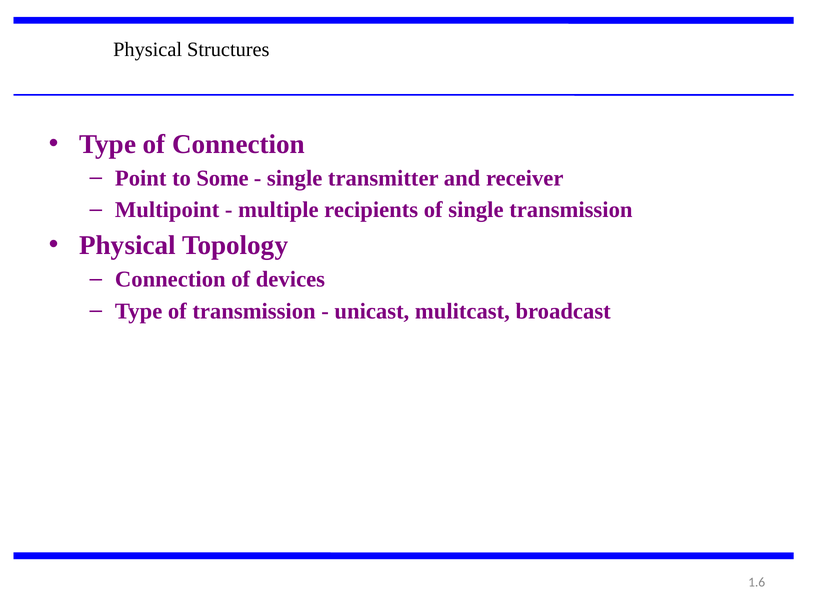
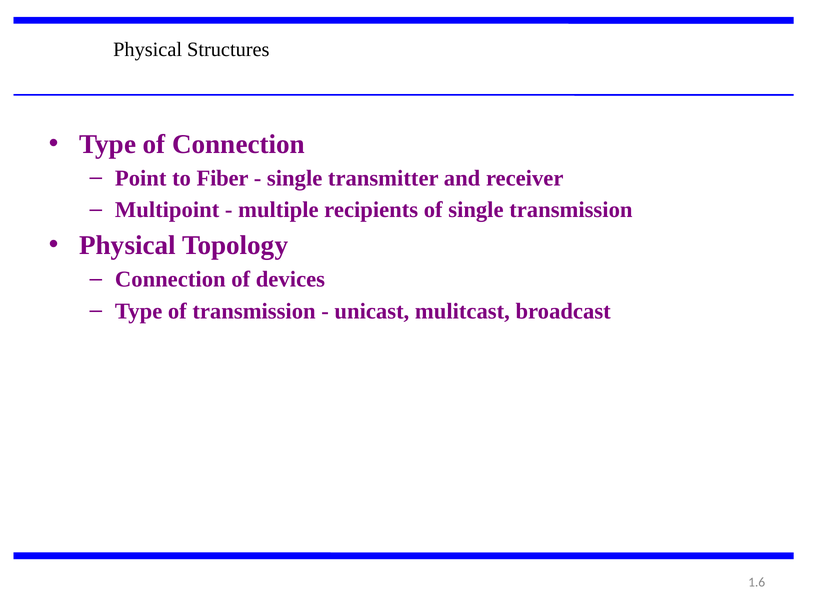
Some: Some -> Fiber (223, 178)
